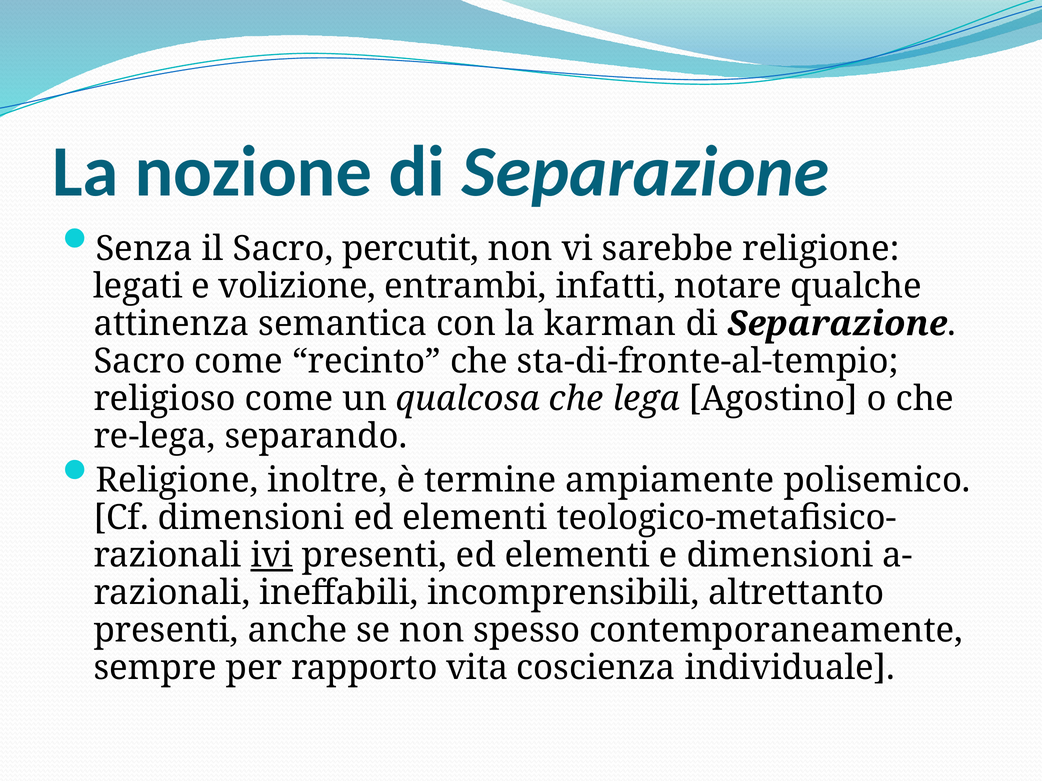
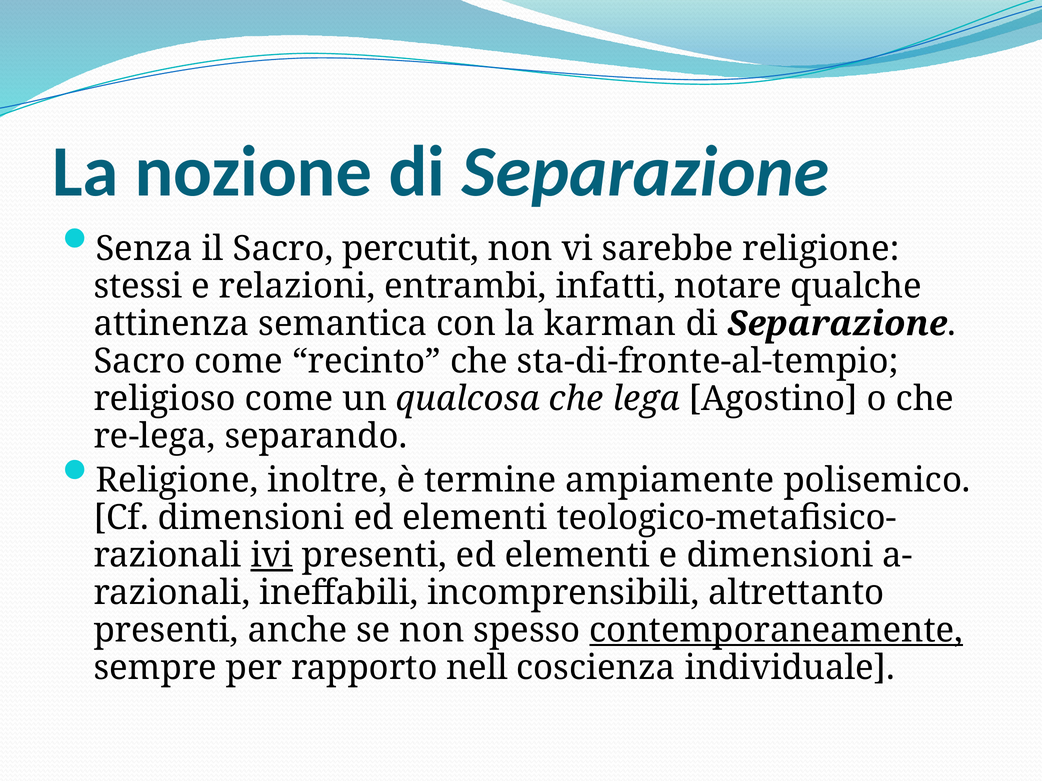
legati: legati -> stessi (138, 286)
volizione: volizione -> relazioni (297, 286)
contemporaneamente underline: none -> present (776, 631)
vita: vita -> nell (477, 668)
